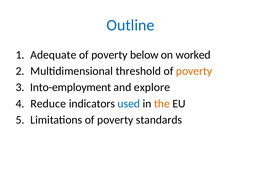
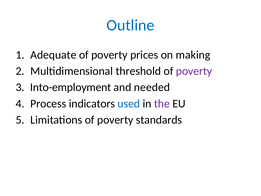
below: below -> prices (144, 55)
worked: worked -> making (193, 55)
poverty colour: orange -> purple (194, 71)
explore: explore -> needed (152, 87)
Reduce: Reduce -> Process (48, 103)
the colour: orange -> purple (162, 103)
